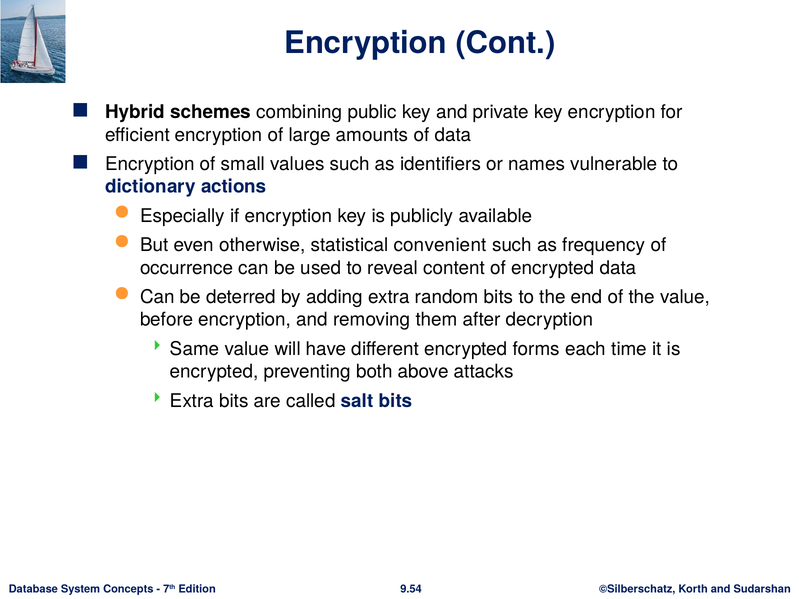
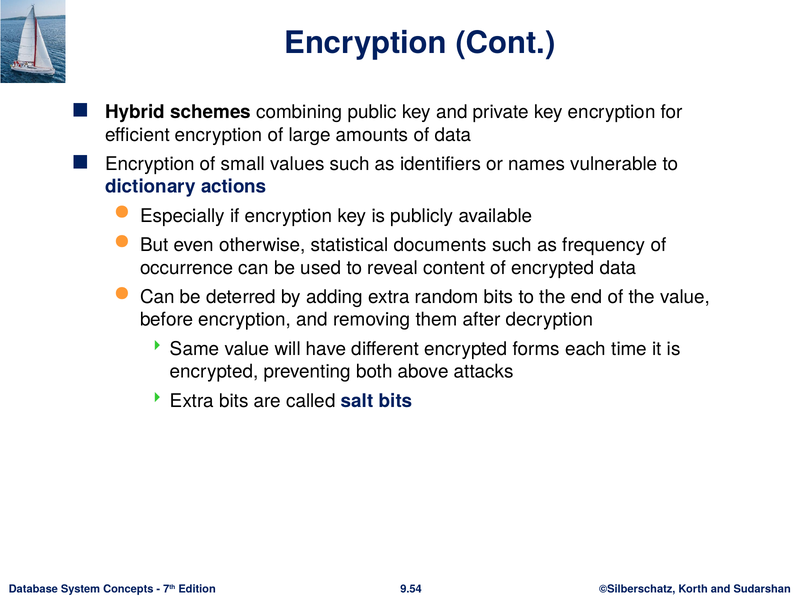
convenient: convenient -> documents (440, 245)
